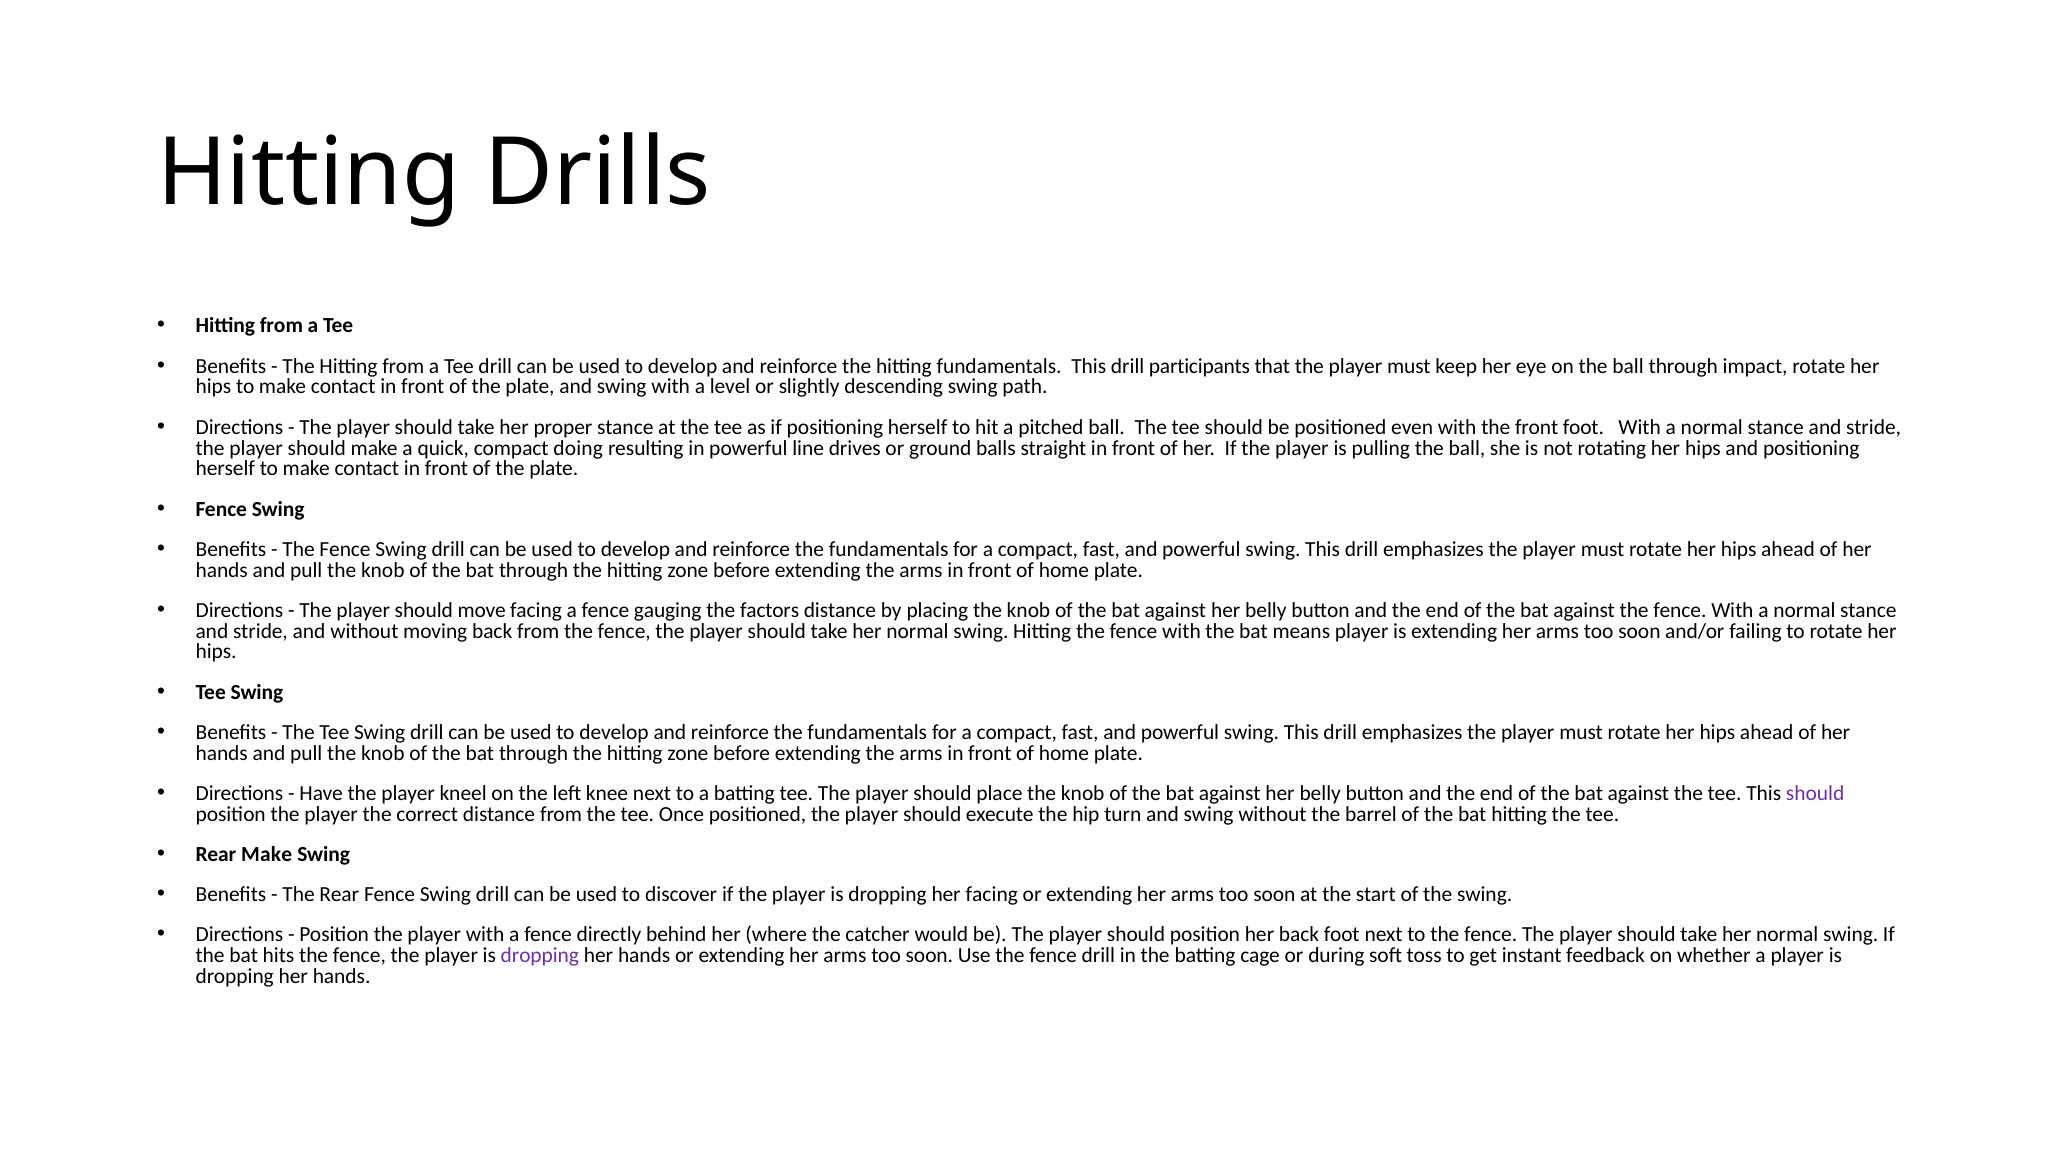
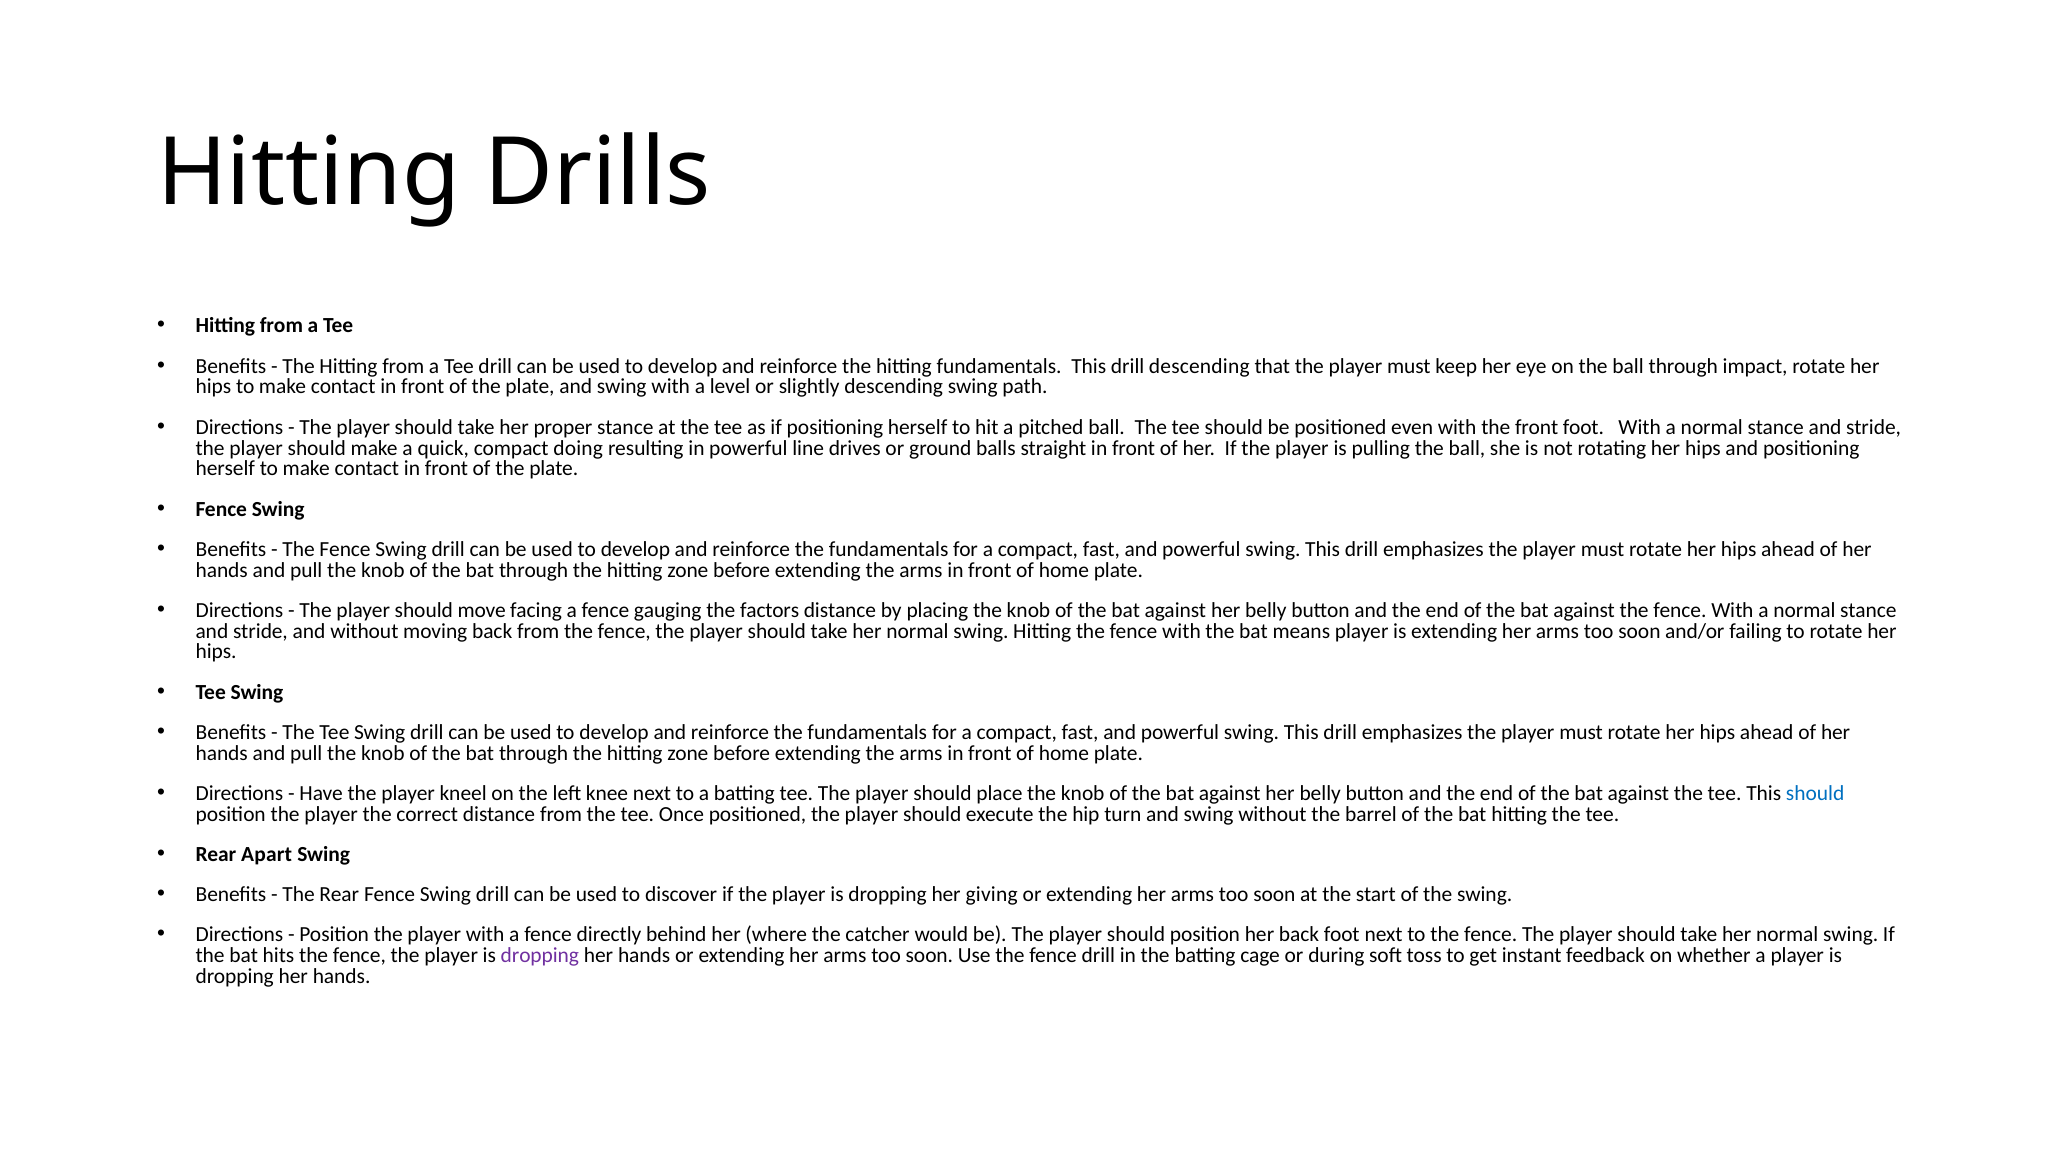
drill participants: participants -> descending (1199, 366)
should colour: purple -> blue (1815, 793)
Rear Make: Make -> Apart (267, 854)
her facing: facing -> giving (992, 894)
